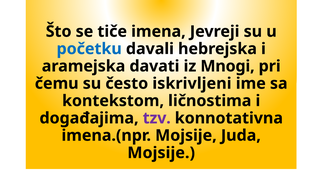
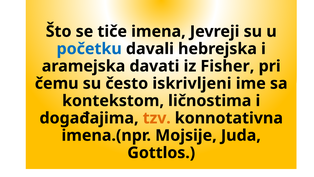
Mnogi: Mnogi -> Fisher (227, 66)
tzv colour: purple -> orange (157, 118)
Mojsije: Mojsije -> Gottlos (161, 152)
